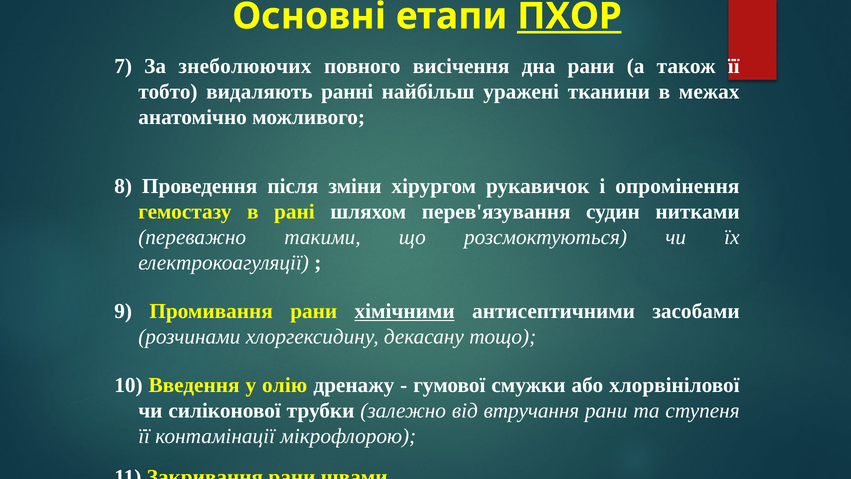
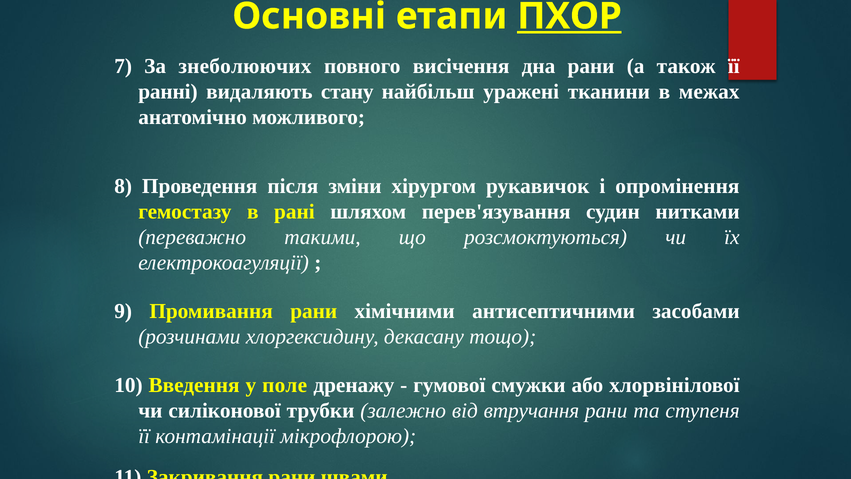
тобто: тобто -> ранні (168, 92)
ранні: ранні -> стану (347, 92)
хімічними underline: present -> none (405, 311)
олію: олію -> поле (285, 385)
